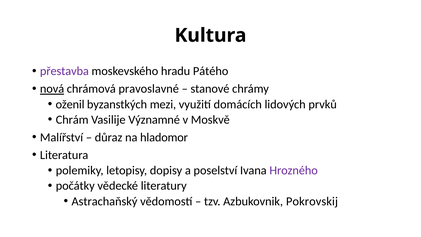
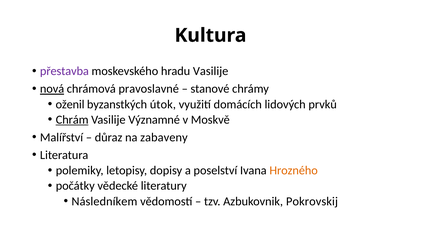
hradu Pátého: Pátého -> Vasilije (211, 71)
mezi: mezi -> útok (163, 104)
Chrám underline: none -> present (72, 120)
hladomor: hladomor -> zabaveny (164, 137)
Hrozného colour: purple -> orange (294, 170)
Astrachaňský: Astrachaňský -> Následníkem (104, 201)
